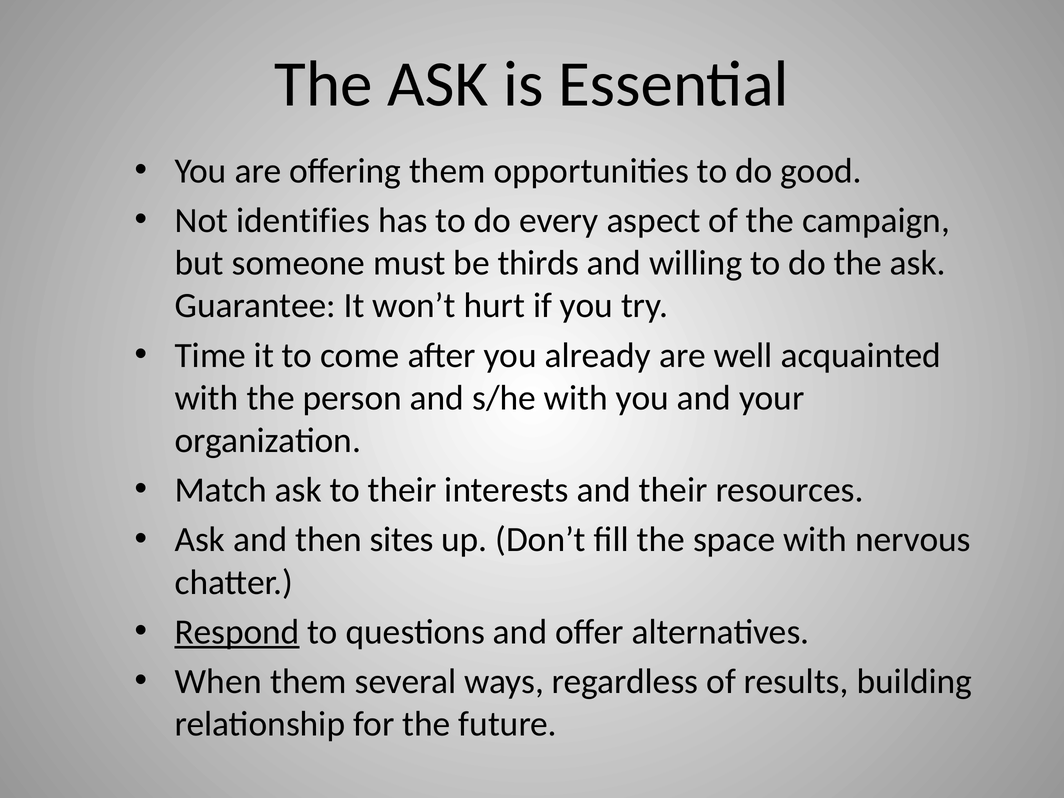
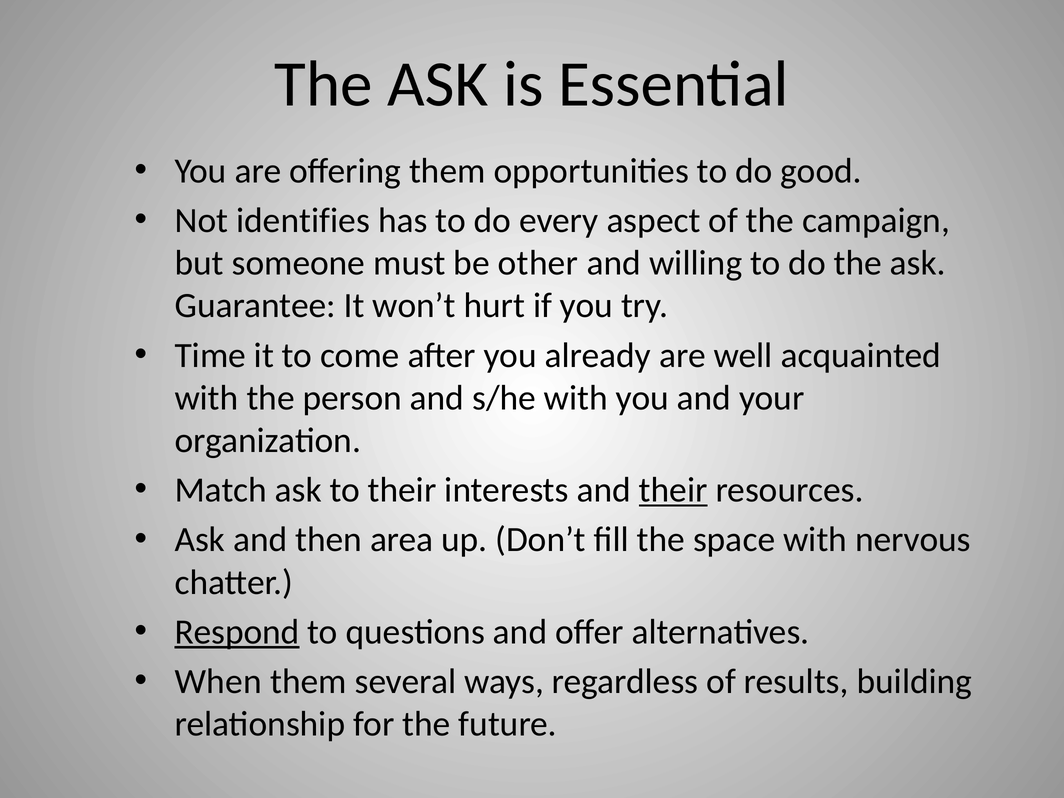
thirds: thirds -> other (538, 263)
their underline: none -> present (673, 490)
sites: sites -> area (402, 540)
